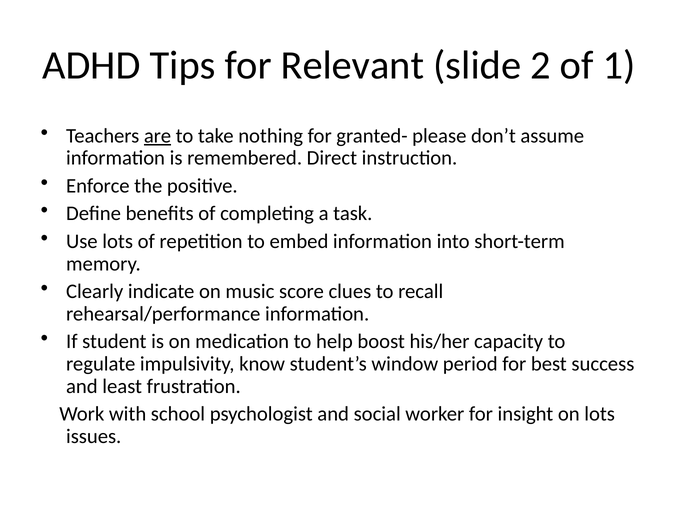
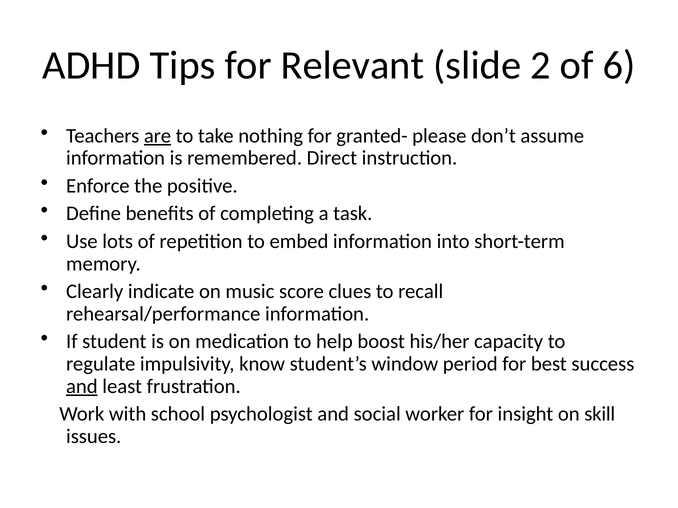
1: 1 -> 6 (619, 66)
and underline: none -> present (82, 387)
on lots: lots -> skill (600, 414)
